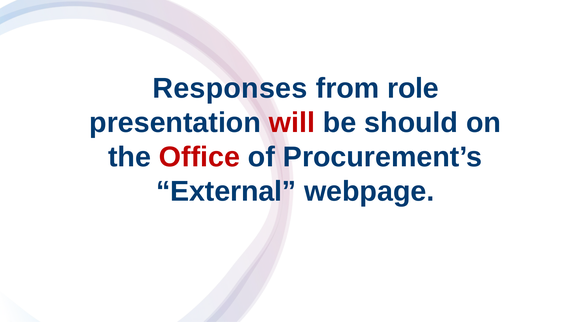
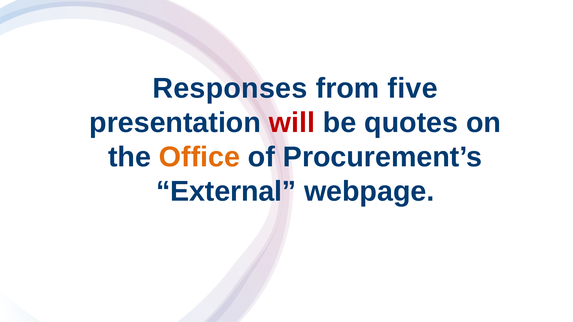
role: role -> five (413, 88)
should: should -> quotes (411, 123)
Office colour: red -> orange (200, 157)
